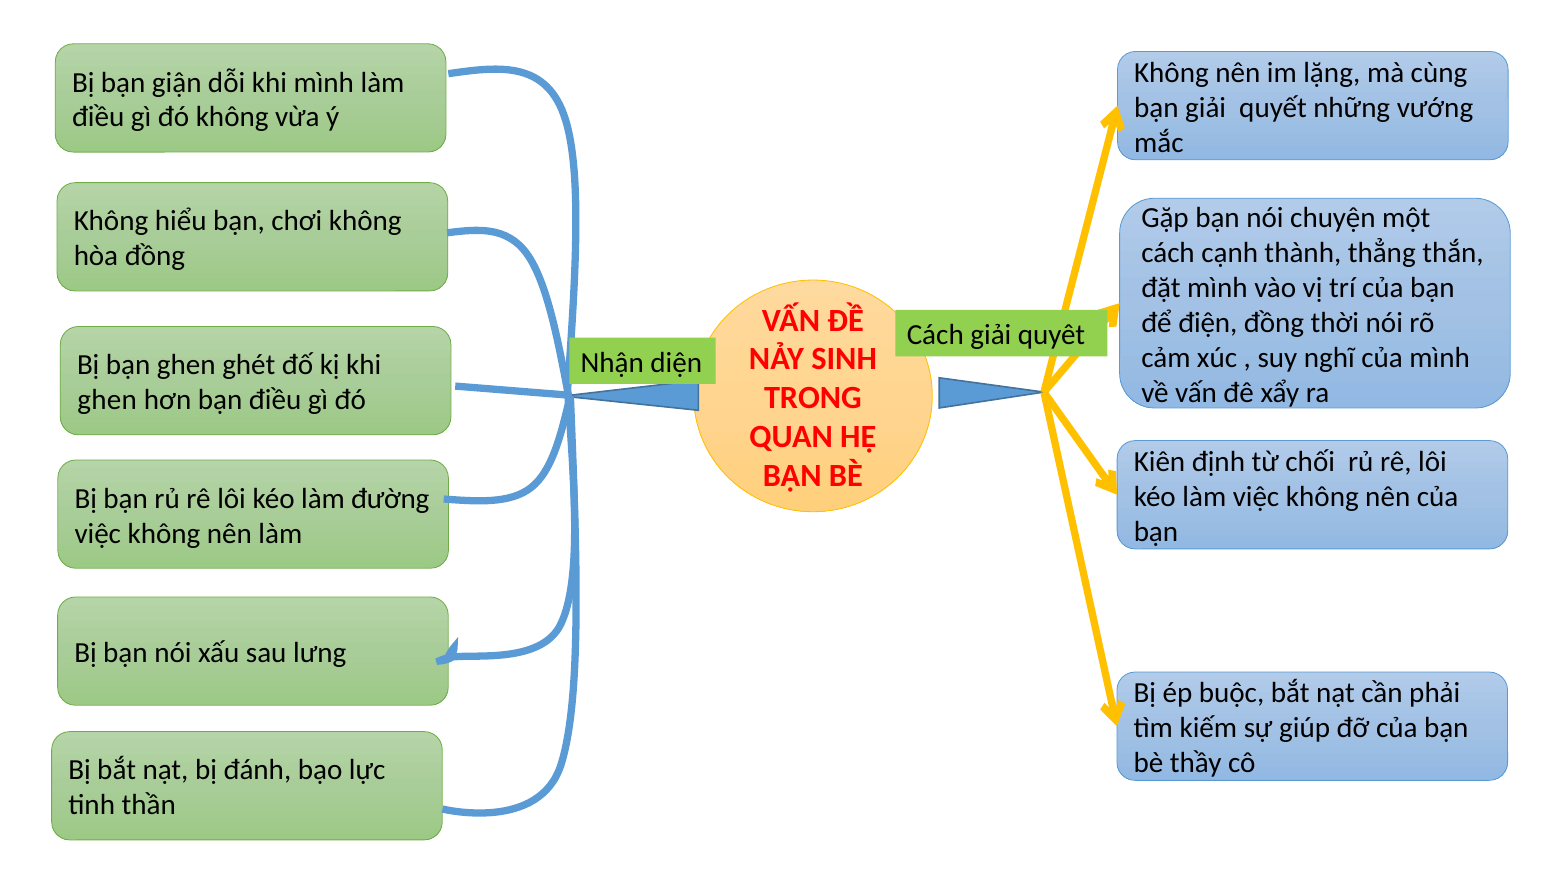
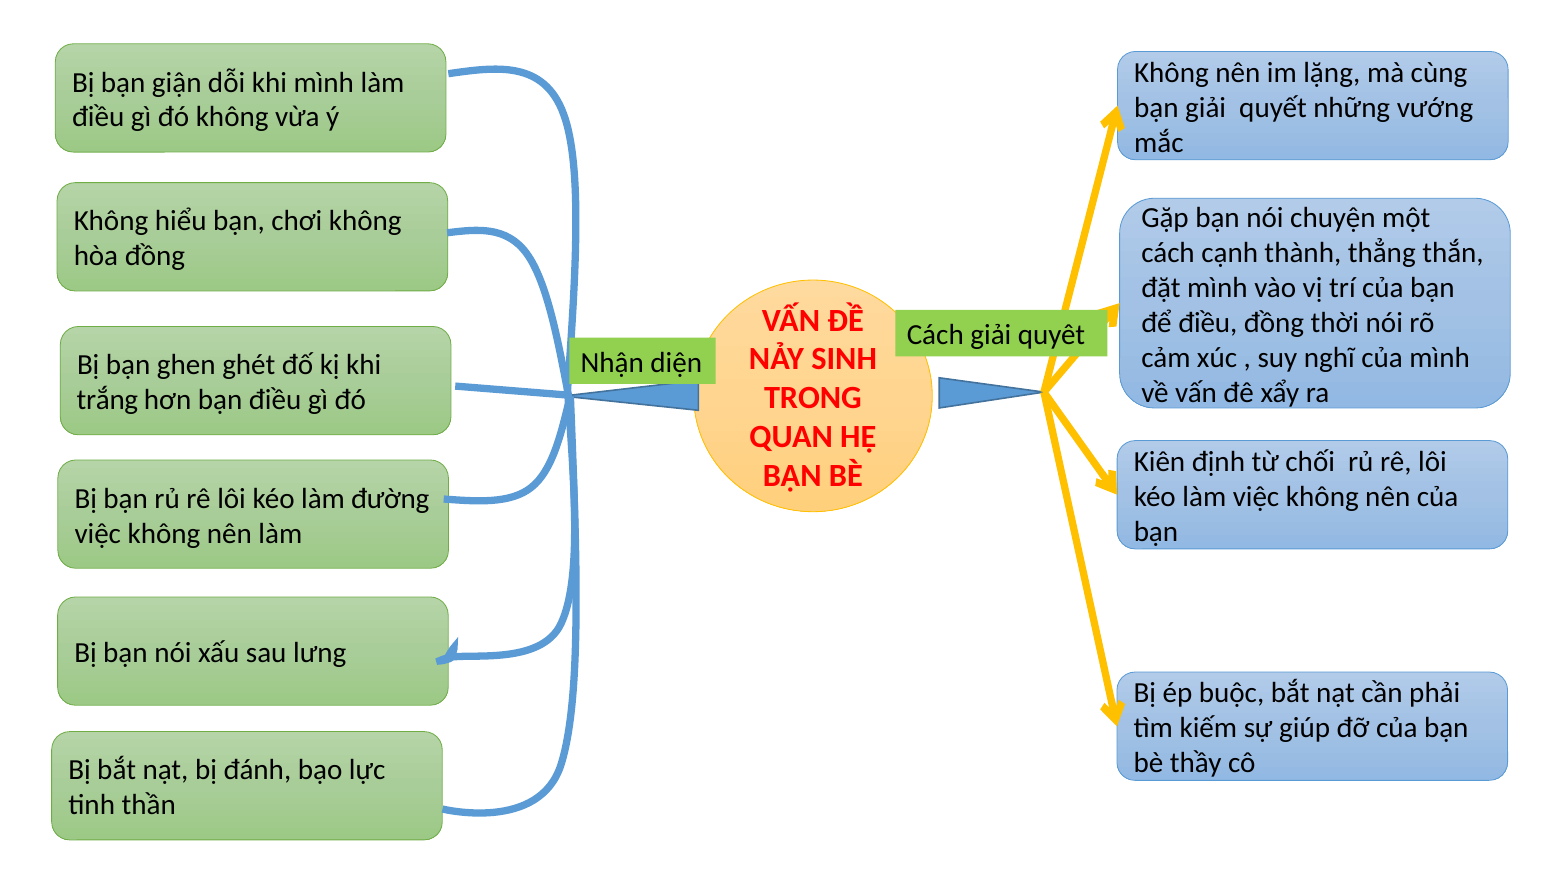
để điện: điện -> điều (1208, 323)
ghen: ghen -> trắng (107, 400)
